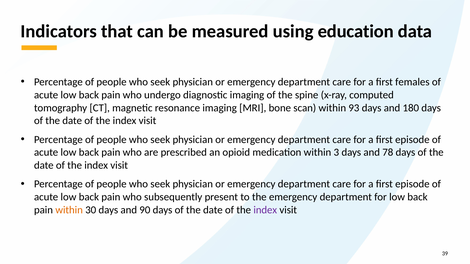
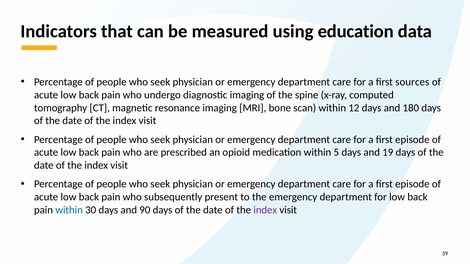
females: females -> sources (412, 82)
93: 93 -> 12 (354, 108)
3: 3 -> 5 (336, 153)
78: 78 -> 19 (388, 153)
within colour: orange -> blue (69, 210)
